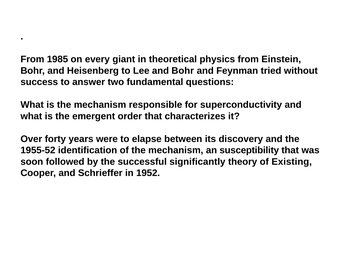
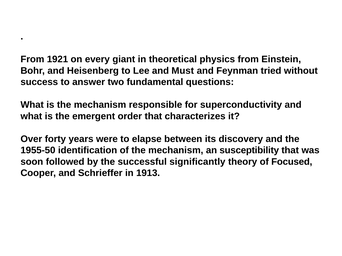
1985: 1985 -> 1921 (57, 59)
and Bohr: Bohr -> Must (183, 71)
1955-52: 1955-52 -> 1955-50 (38, 151)
Existing: Existing -> Focused (292, 162)
1952: 1952 -> 1913 (148, 173)
